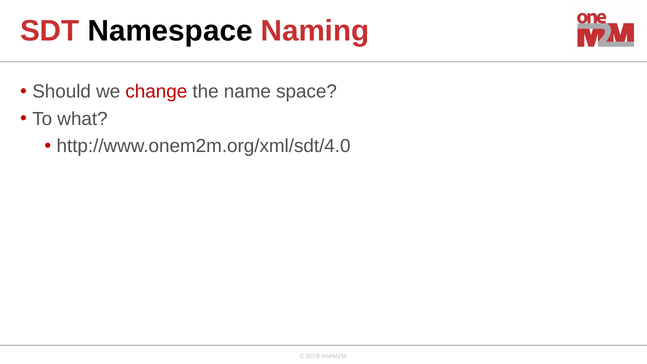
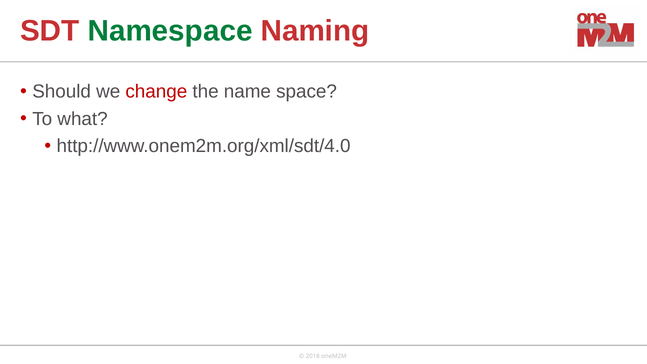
Namespace colour: black -> green (170, 31)
